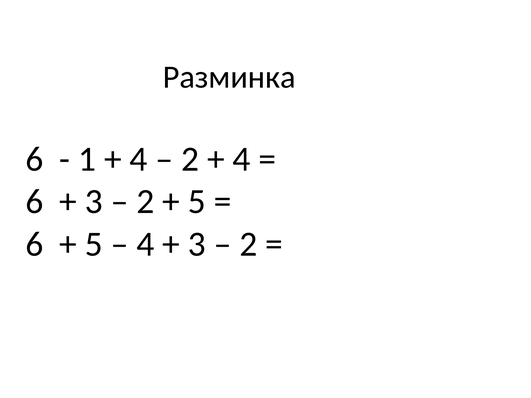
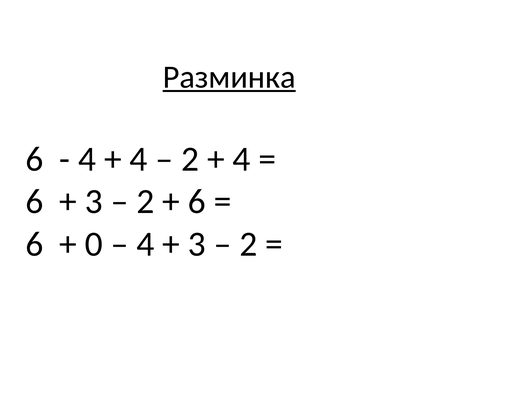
Разминка underline: none -> present (229, 77)
1: 1 -> 4 (87, 159)
5: 5 -> 6 (197, 202)
5: 5 -> 0 (94, 244)
